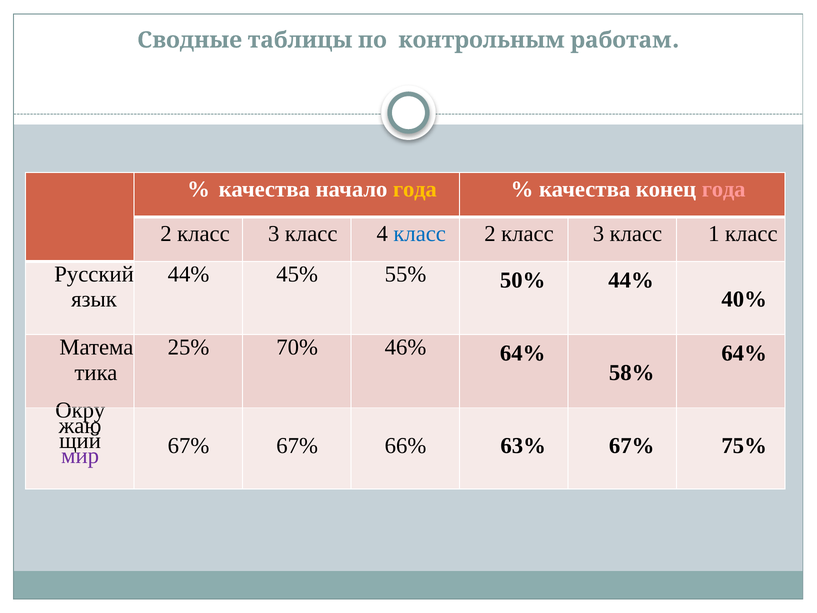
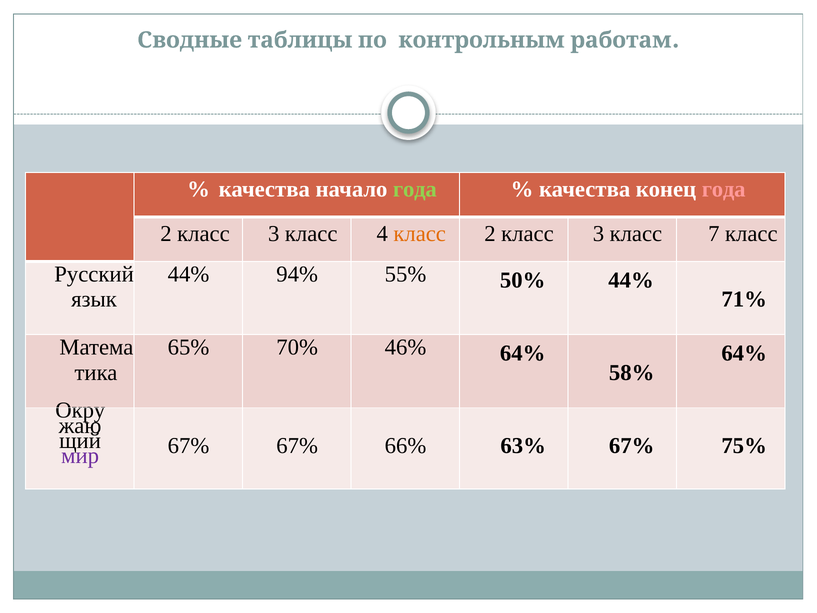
года colour: yellow -> light green (415, 189)
класс colour: blue -> orange (420, 234)
1: 1 -> 7 (714, 234)
45%: 45% -> 94% (297, 274)
40%: 40% -> 71% (744, 299)
25%: 25% -> 65% (189, 347)
